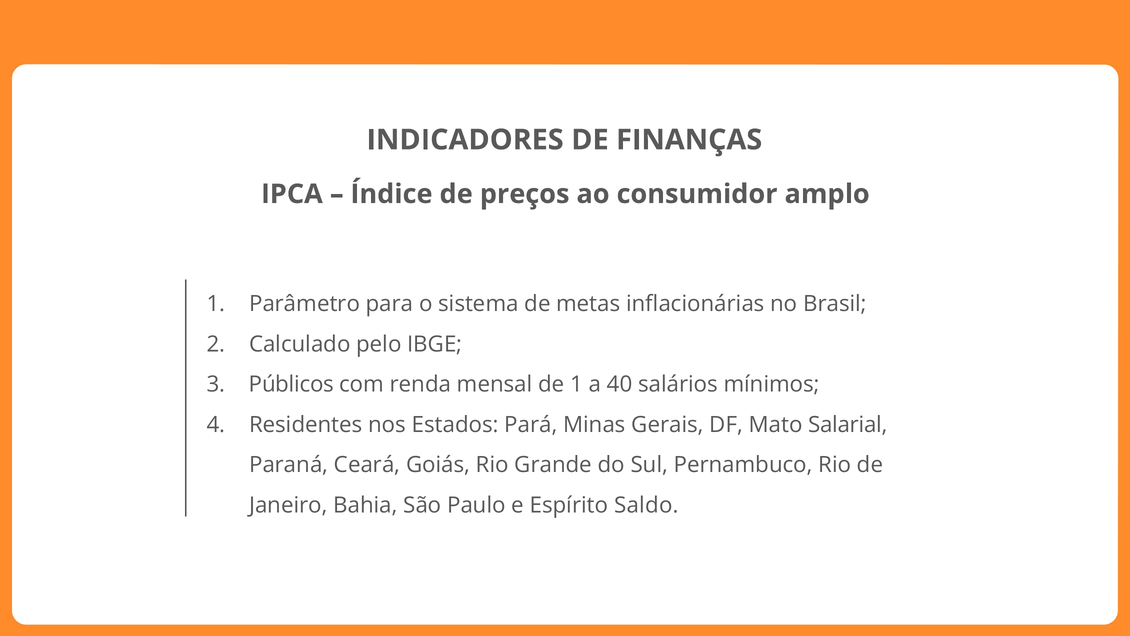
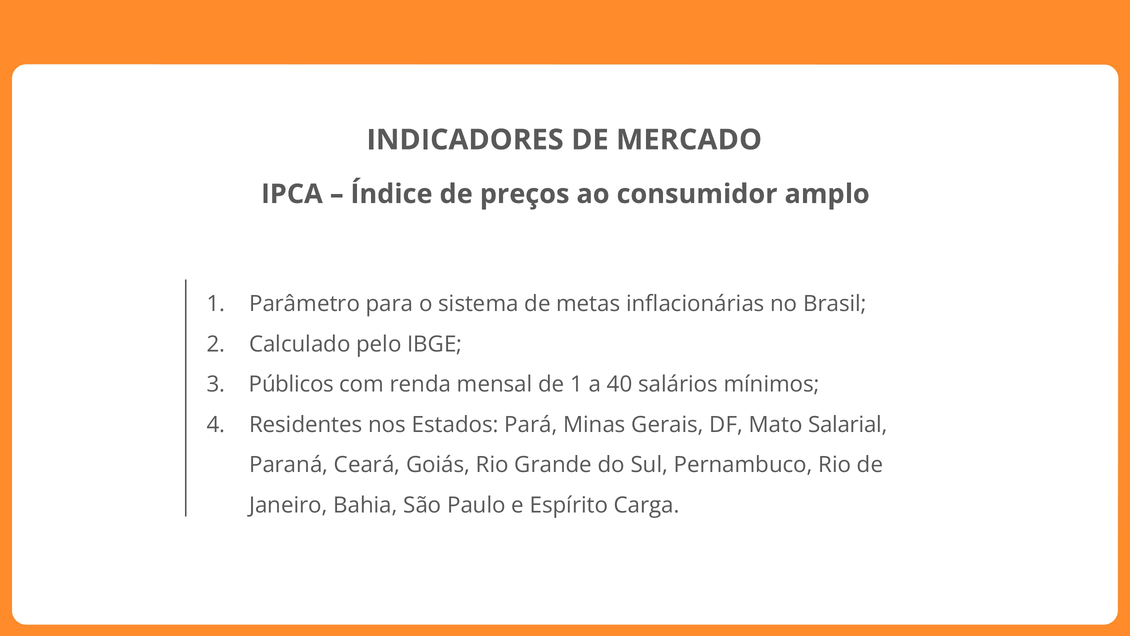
FINANÇAS: FINANÇAS -> MERCADO (689, 140)
Saldo: Saldo -> Carga (647, 505)
